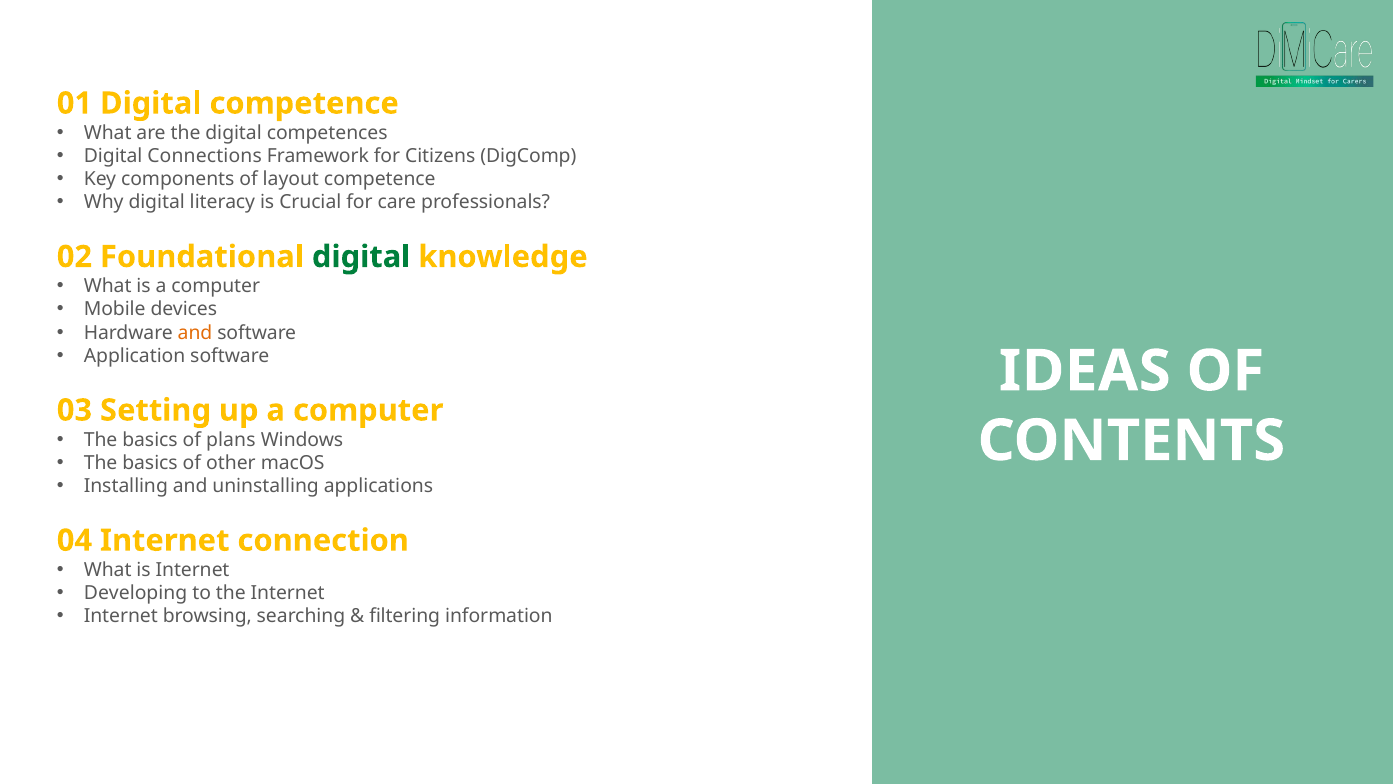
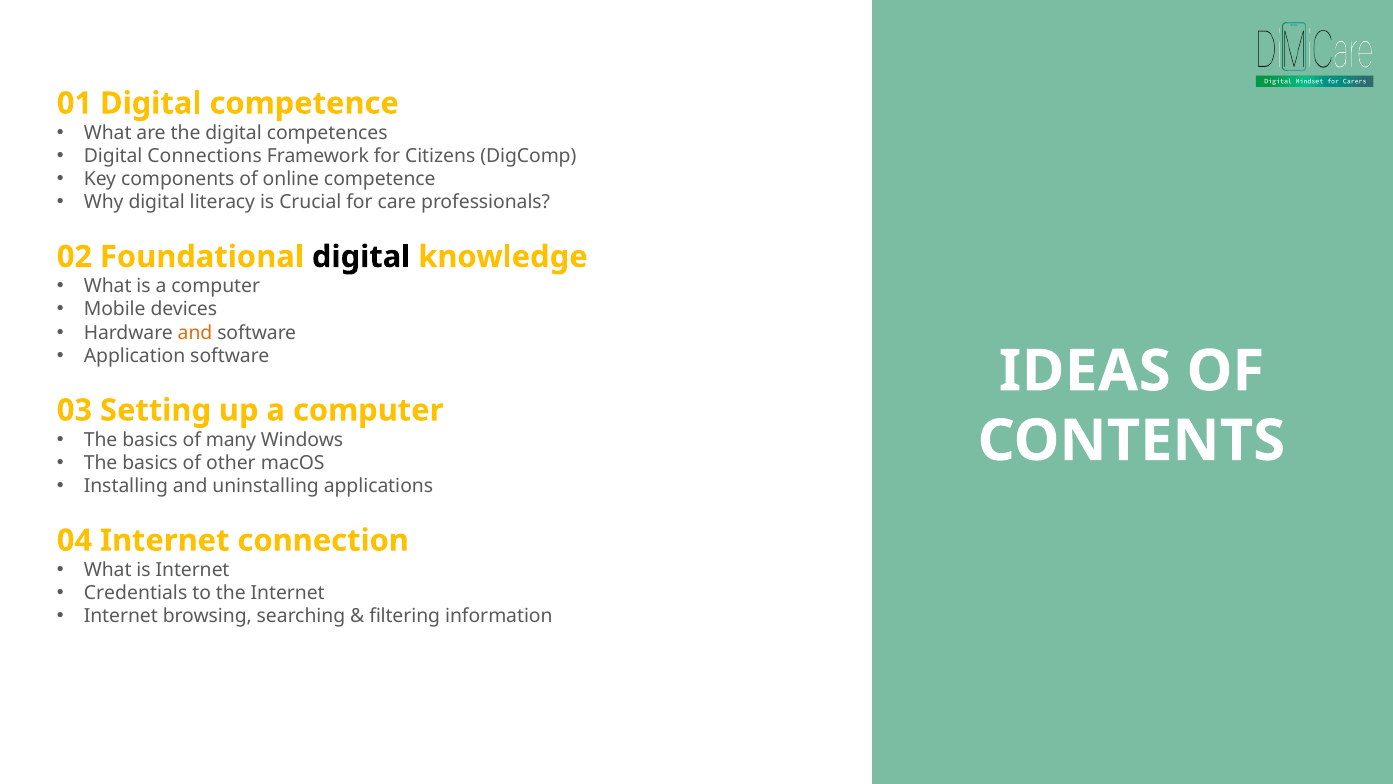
layout: layout -> online (291, 179)
digital colour: green -> black (361, 257)
plans: plans -> many (231, 439)
Developing: Developing -> Credentials (136, 593)
